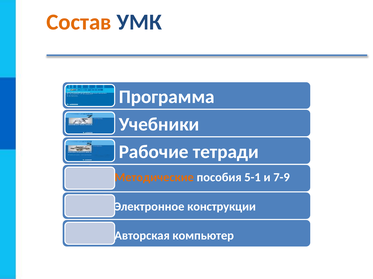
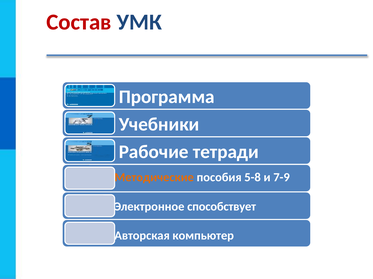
Состав colour: orange -> red (79, 22)
5-1: 5-1 -> 5-8 (253, 178)
конструкции: конструкции -> способствует (222, 207)
